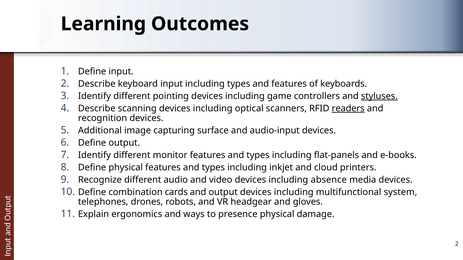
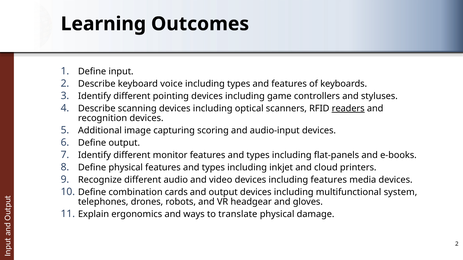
keyboard input: input -> voice (171, 84)
styluses underline: present -> none (379, 96)
surface: surface -> scoring (213, 131)
including absence: absence -> features (329, 180)
presence: presence -> translate (238, 215)
